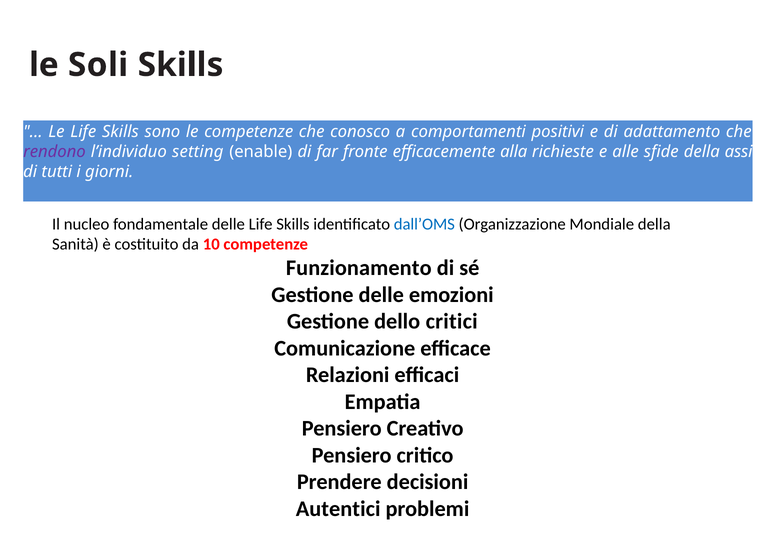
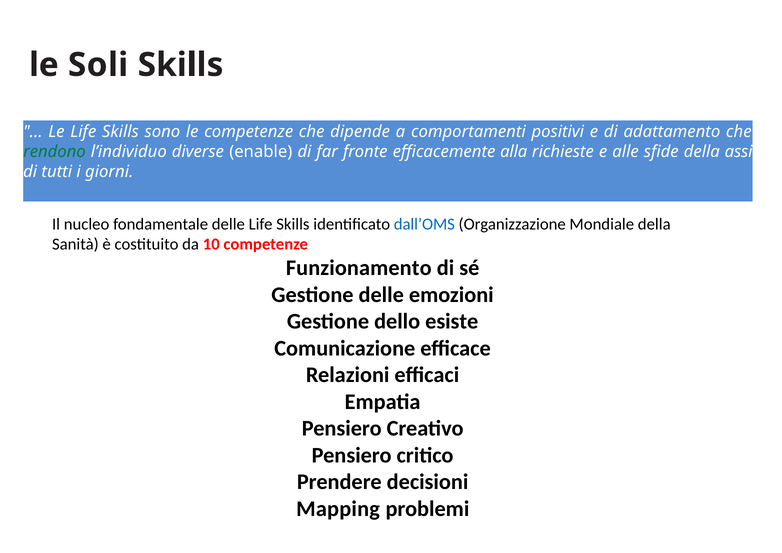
conosco: conosco -> dipende (360, 132)
rendono colour: purple -> green (54, 152)
setting: setting -> diverse (198, 152)
critici: critici -> esiste (452, 321)
Autentici: Autentici -> Mapping (338, 509)
